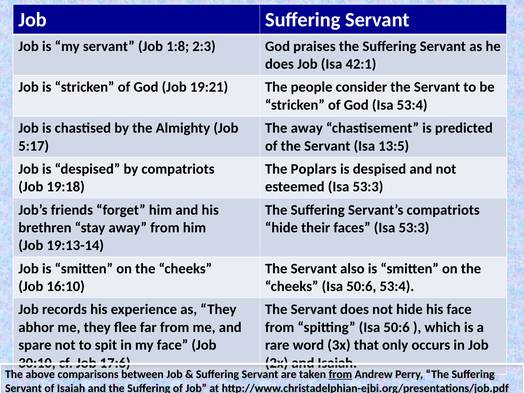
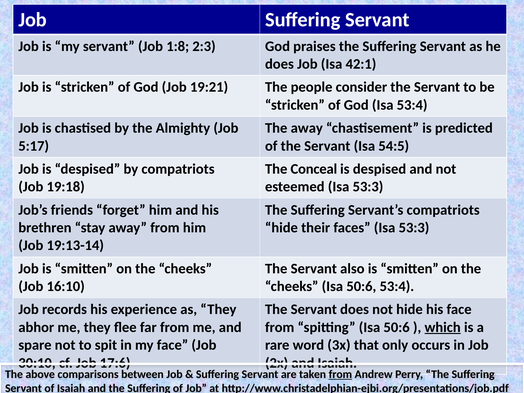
13:5: 13:5 -> 54:5 (394, 146)
Poplars: Poplars -> Conceal (314, 169)
which underline: none -> present (443, 327)
